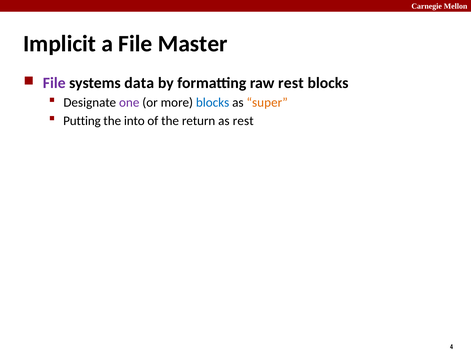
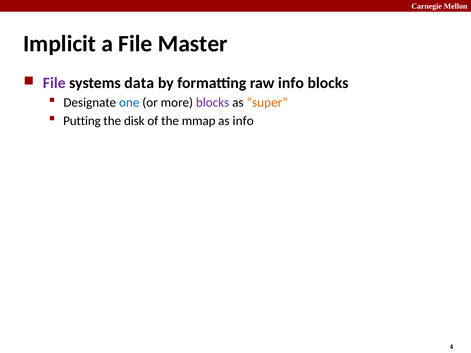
raw rest: rest -> info (291, 83)
one colour: purple -> blue (129, 103)
blocks colour: blue -> purple (213, 103)
into: into -> disk (134, 121)
return: return -> mmap (199, 121)
as rest: rest -> info (243, 121)
